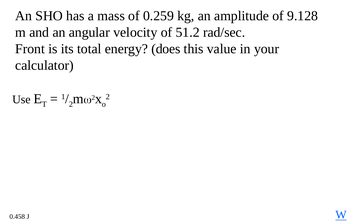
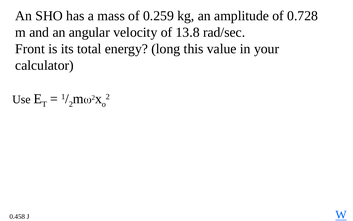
9.128: 9.128 -> 0.728 (303, 16)
51.2: 51.2 -> 13.8 (188, 32)
does: does -> long (166, 49)
